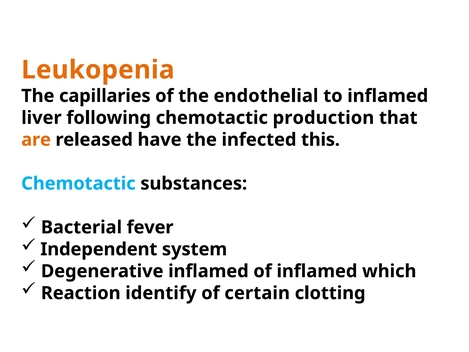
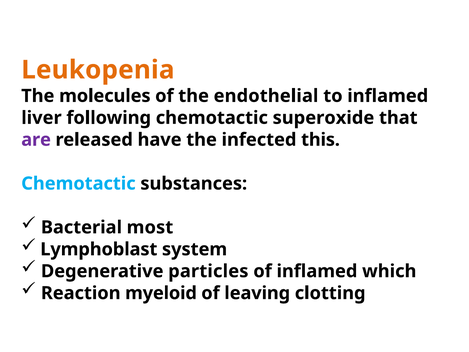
capillaries: capillaries -> molecules (105, 96)
production: production -> superoxide (323, 118)
are colour: orange -> purple (36, 140)
fever: fever -> most (150, 227)
Independent: Independent -> Lymphoblast (99, 249)
Degenerative inflamed: inflamed -> particles (208, 271)
identify: identify -> myeloid (161, 293)
certain: certain -> leaving (257, 293)
